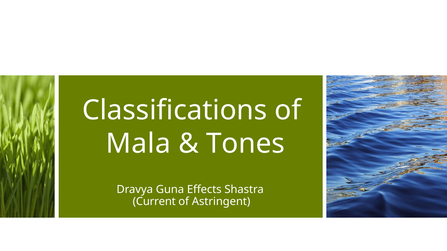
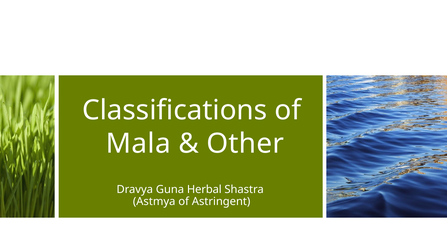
Tones: Tones -> Other (245, 144)
Effects: Effects -> Herbal (204, 190)
Current: Current -> Astmya (154, 202)
